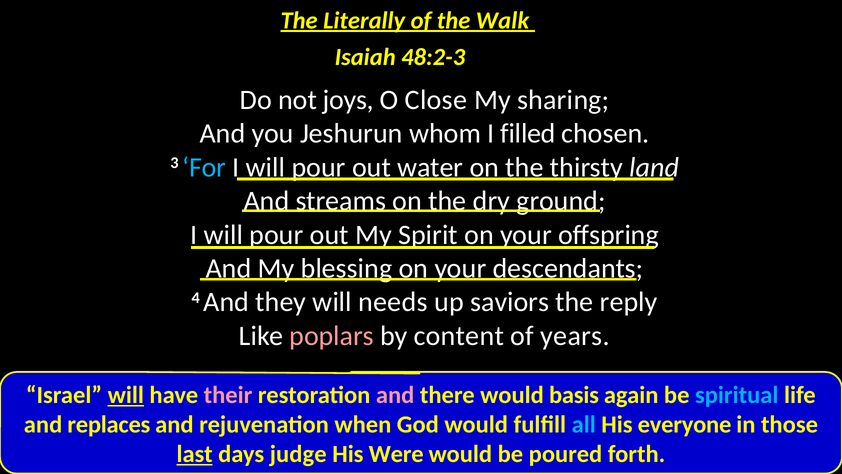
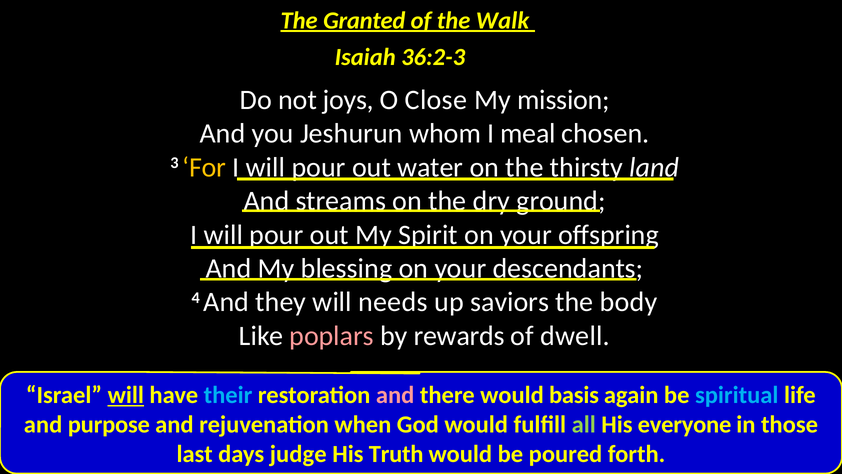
Literally: Literally -> Granted (364, 20)
48:2-3: 48:2-3 -> 36:2-3 (433, 57)
sharing: sharing -> mission (564, 100)
filled: filled -> meal (528, 133)
For colour: light blue -> yellow (204, 167)
reply: reply -> body (629, 302)
content: content -> rewards (459, 336)
years: years -> dwell (575, 336)
their colour: pink -> light blue (228, 395)
replaces: replaces -> purpose (109, 424)
all colour: light blue -> light green (584, 424)
last underline: present -> none (195, 454)
Were: Were -> Truth (396, 454)
